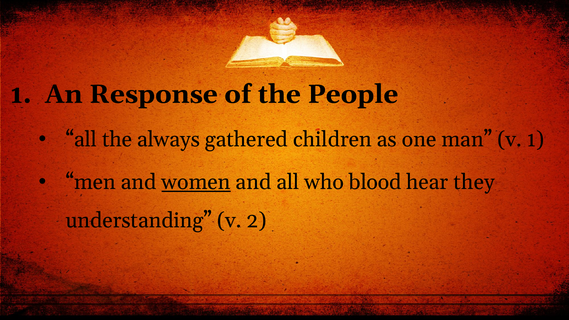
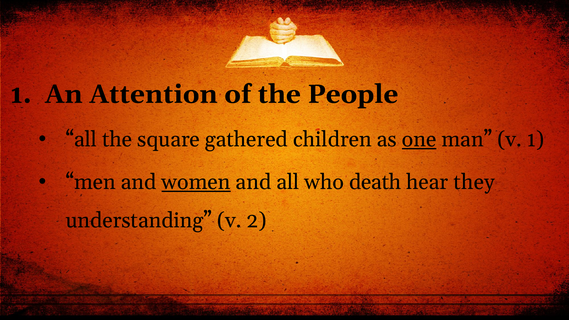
Response: Response -> Attention (153, 94)
always: always -> square (169, 139)
one underline: none -> present (419, 139)
blood: blood -> death (375, 182)
